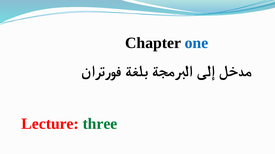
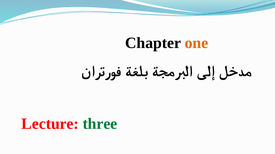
one colour: blue -> orange (196, 43)
